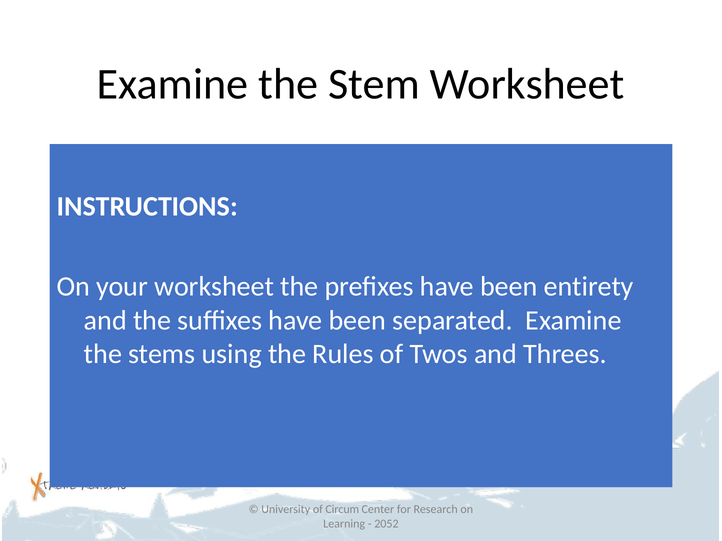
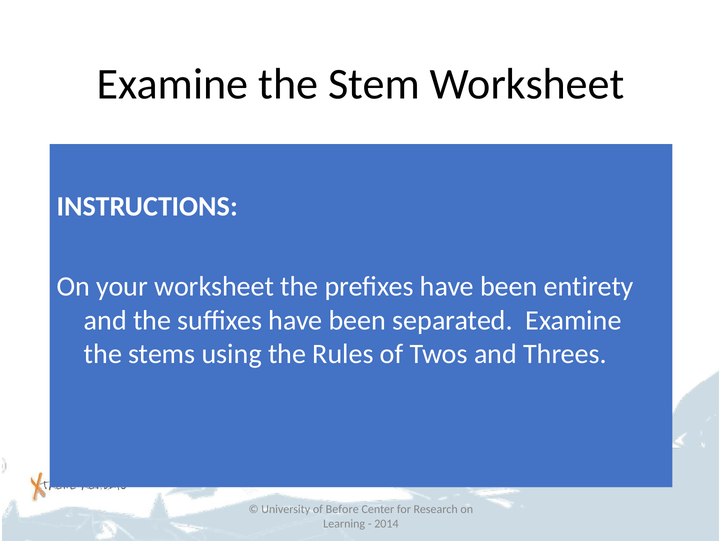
Circum: Circum -> Before (342, 510)
2052: 2052 -> 2014 (386, 524)
